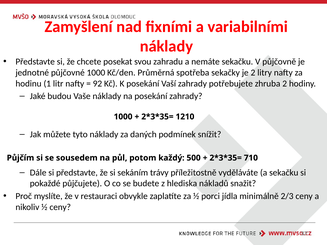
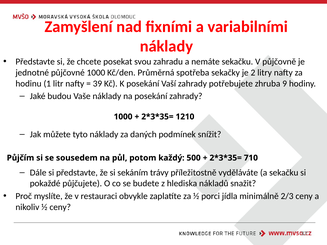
92: 92 -> 39 (97, 84)
zhruba 2: 2 -> 9 (285, 84)
